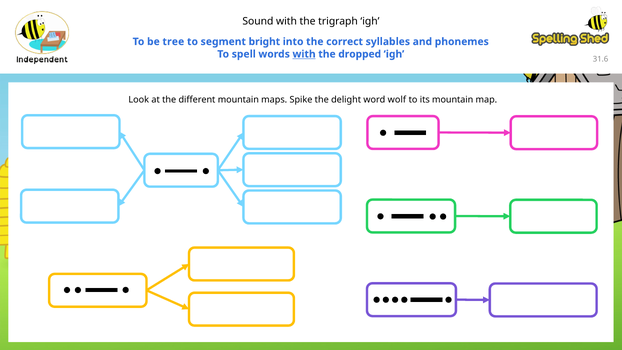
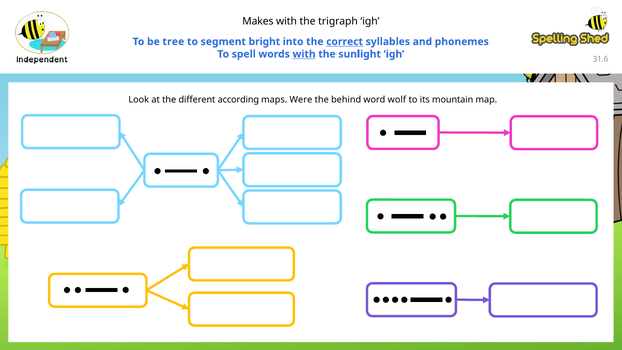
Sound: Sound -> Makes (258, 21)
correct underline: none -> present (345, 42)
dropped: dropped -> sunlight (360, 54)
different mountain: mountain -> according (238, 100)
Spike: Spike -> Were (301, 100)
delight: delight -> behind (346, 100)
